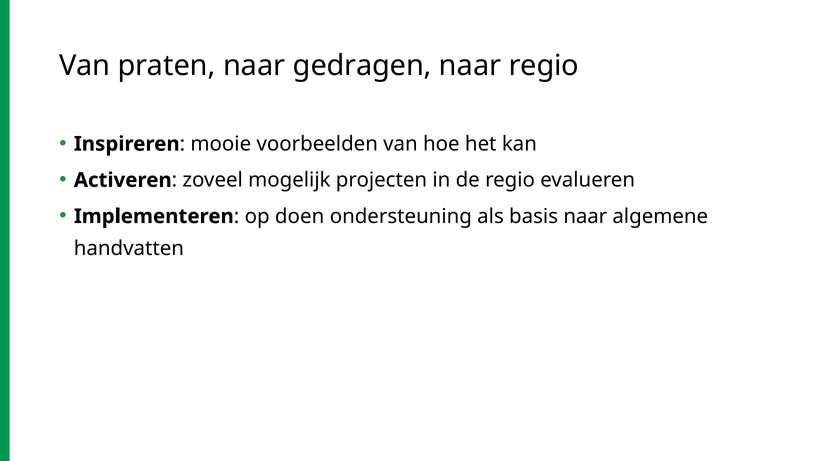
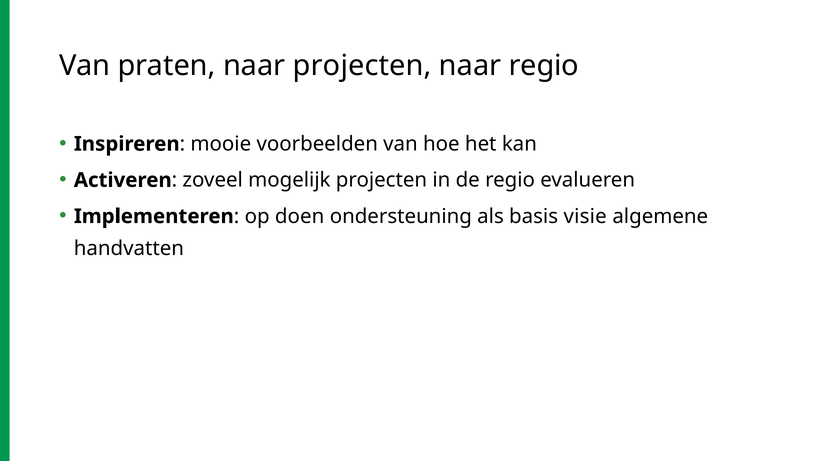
naar gedragen: gedragen -> projecten (362, 66)
basis naar: naar -> visie (585, 216)
